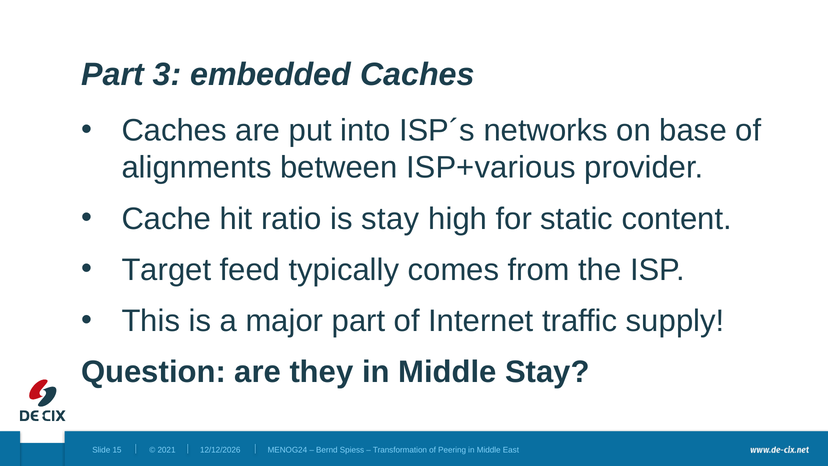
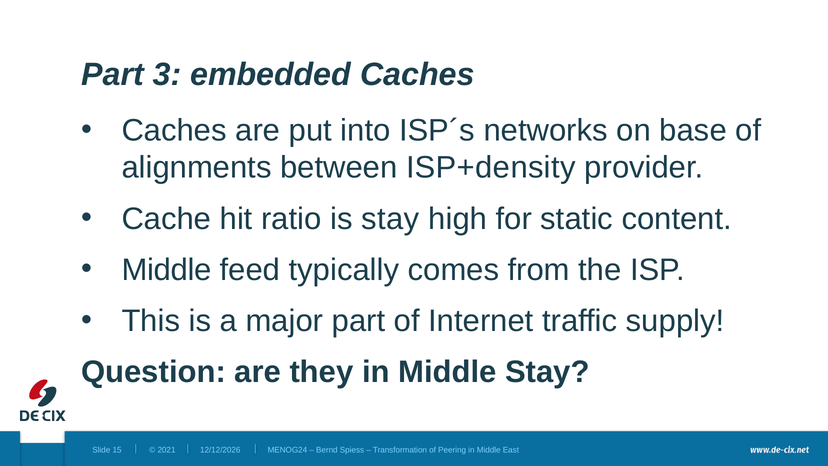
ISP+various: ISP+various -> ISP+density (491, 168)
Target: Target -> Middle (167, 270)
